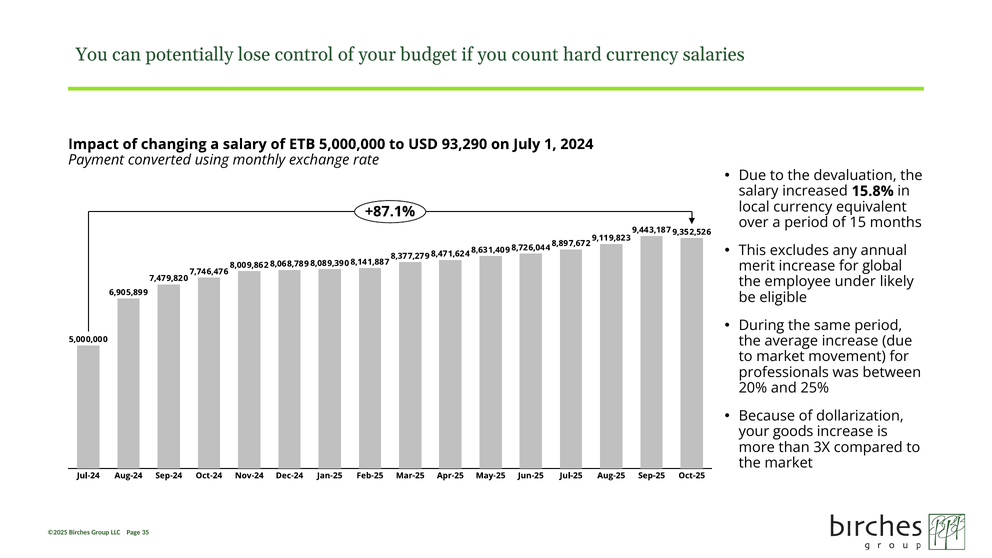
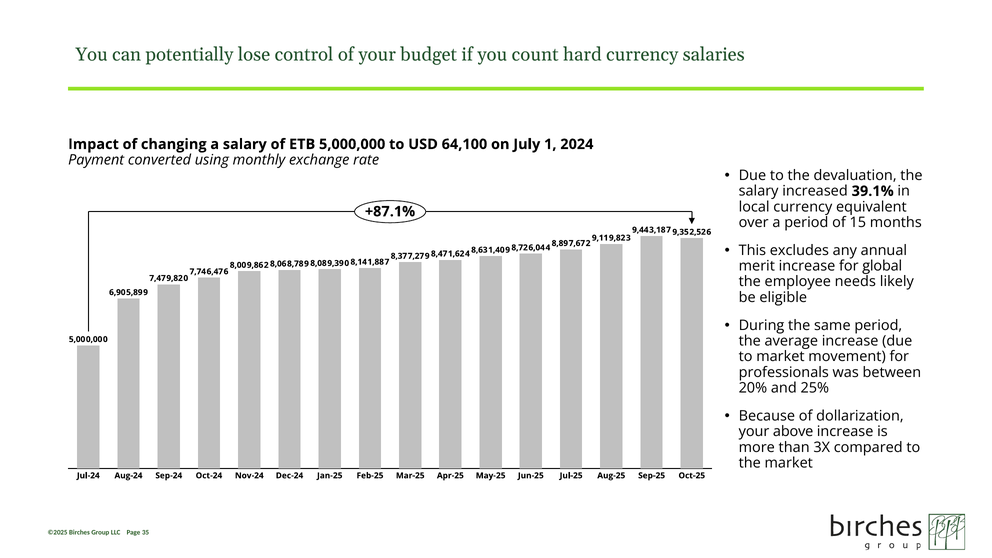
93,290: 93,290 -> 64,100 (464, 144)
15.8%: 15.8% -> 39.1% (873, 191)
under: under -> needs (855, 282)
goods: goods -> above (793, 432)
